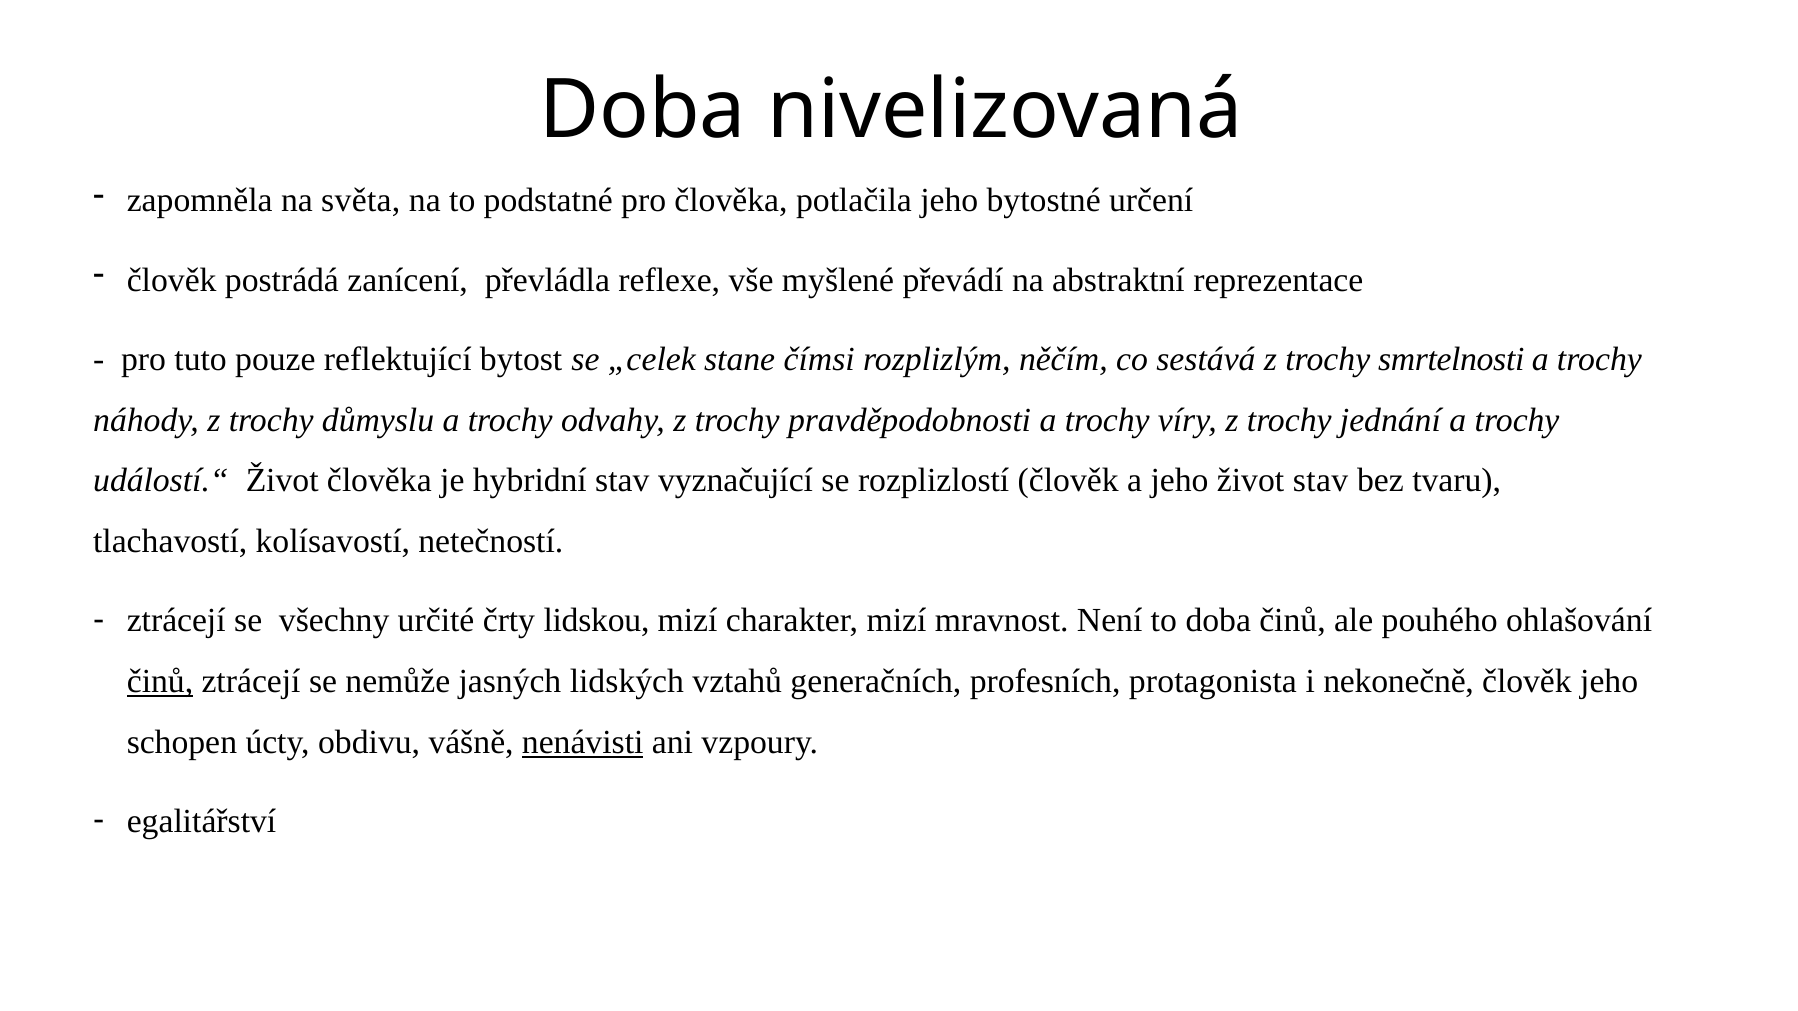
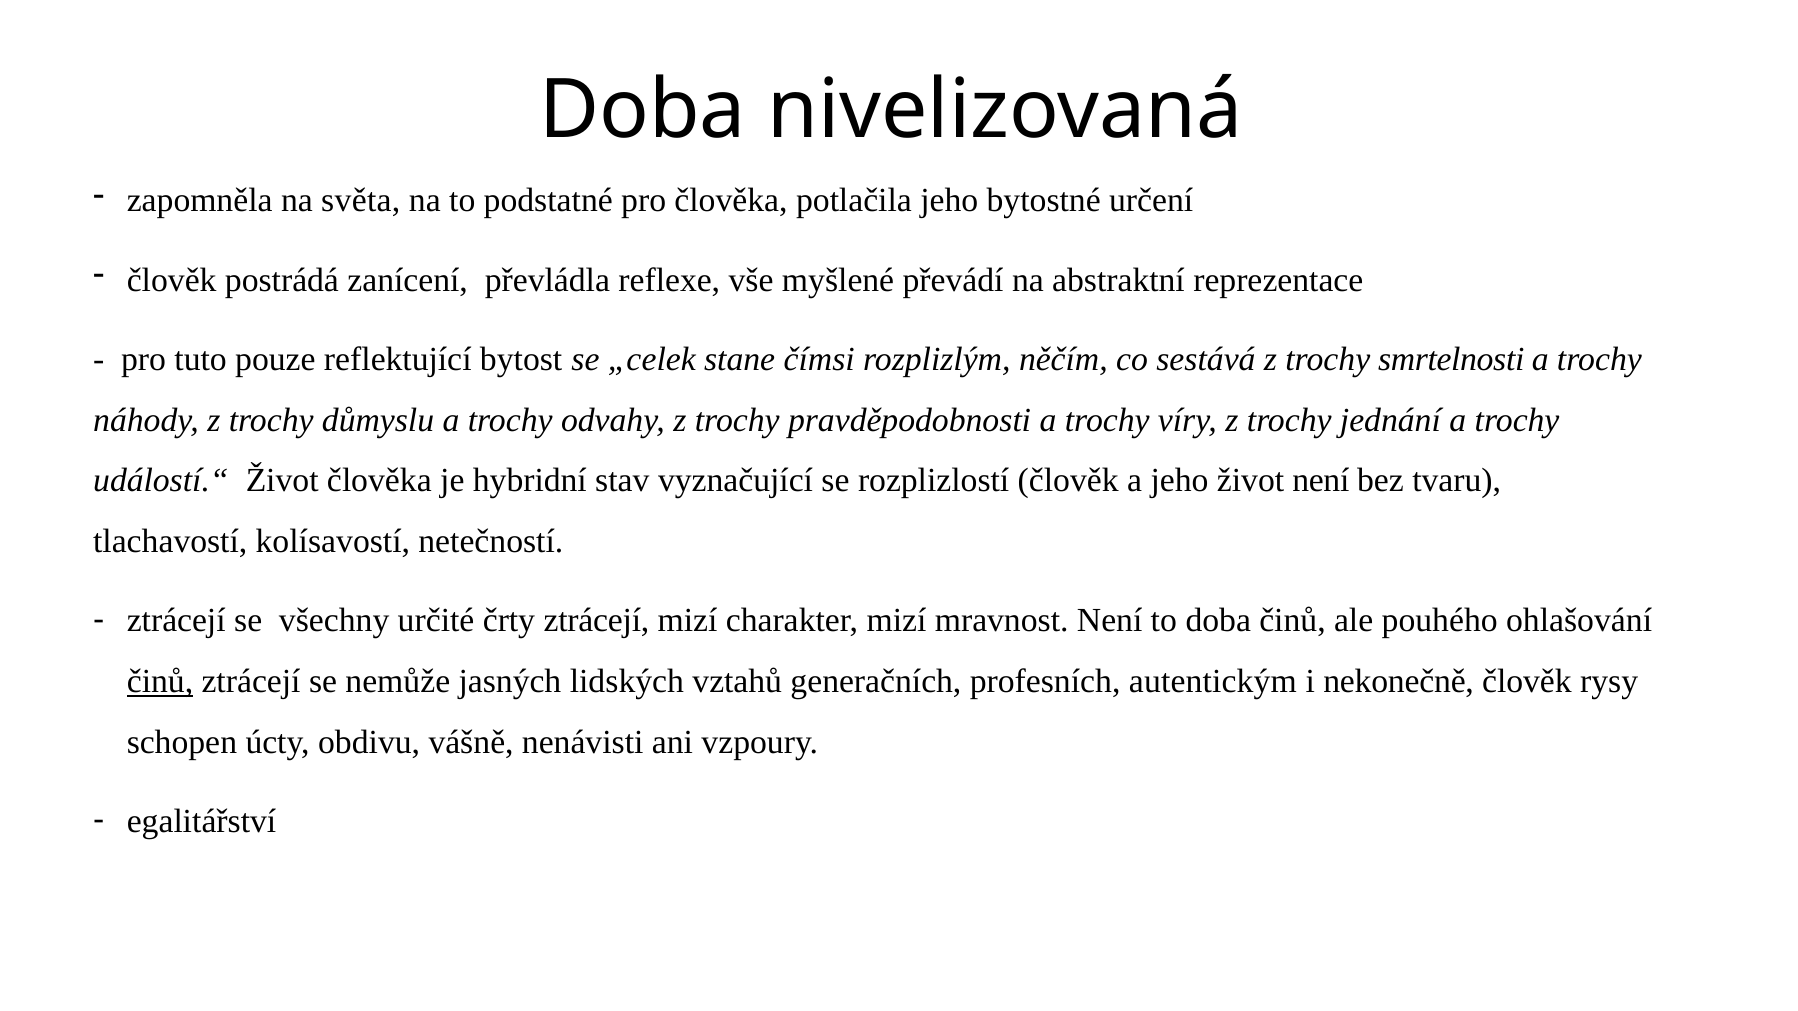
život stav: stav -> není (1321, 481)
črty lidskou: lidskou -> ztrácejí (596, 621)
protagonista: protagonista -> autentickým (1213, 682)
člověk jeho: jeho -> rysy (1609, 682)
nenávisti underline: present -> none (583, 742)
